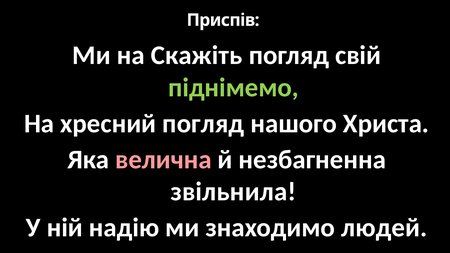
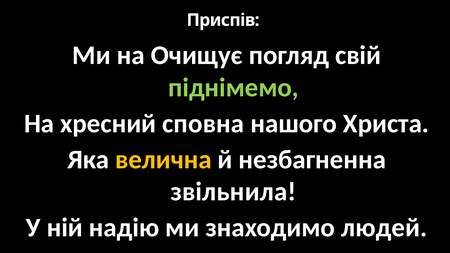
Скажіть: Скажіть -> Очищує (197, 55)
хресний погляд: погляд -> сповна (203, 124)
велична colour: pink -> yellow (163, 160)
